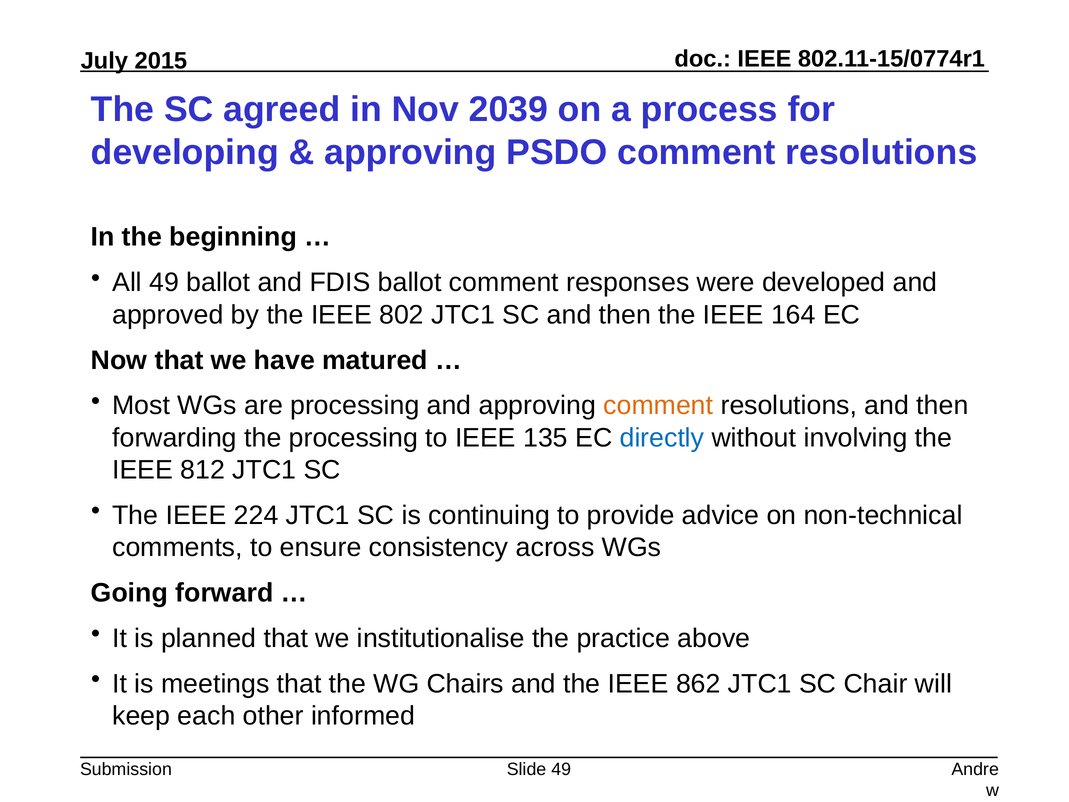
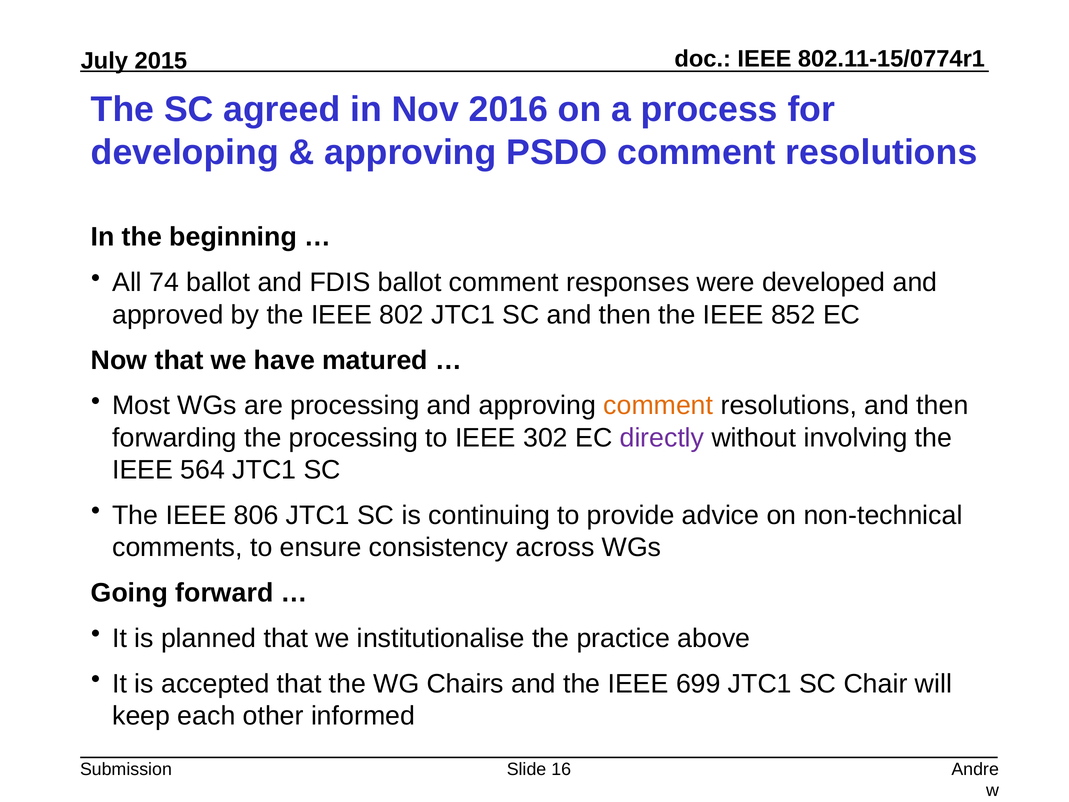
2039: 2039 -> 2016 (508, 109)
All 49: 49 -> 74 (164, 283)
164: 164 -> 852 (793, 315)
135: 135 -> 302 (546, 438)
directly colour: blue -> purple (662, 438)
812: 812 -> 564 (203, 470)
224: 224 -> 806 (256, 515)
meetings: meetings -> accepted (215, 684)
862: 862 -> 699 (698, 684)
Slide 49: 49 -> 16 (561, 769)
